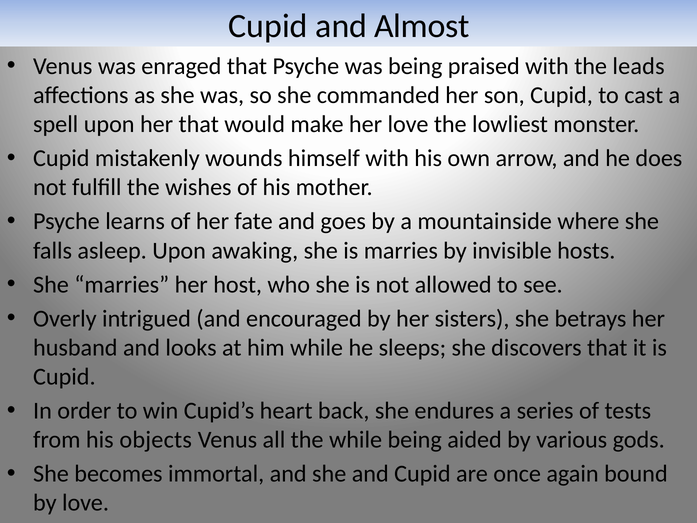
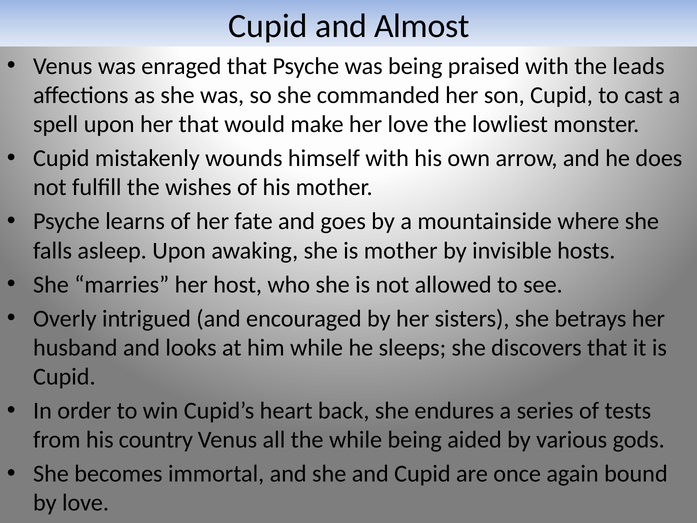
is marries: marries -> mother (401, 250)
objects: objects -> country (156, 440)
